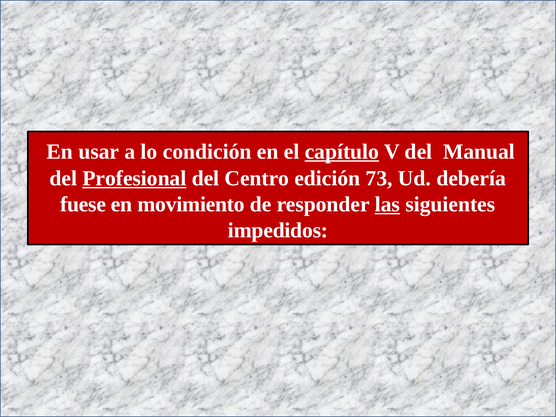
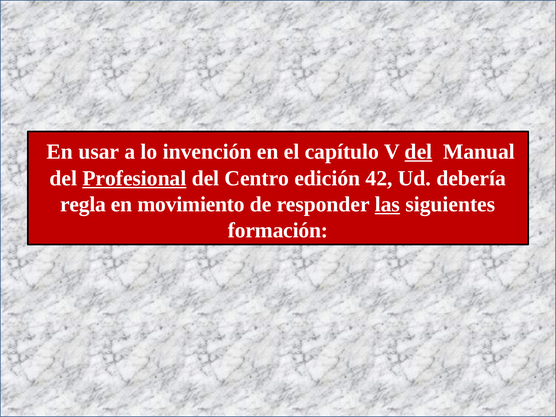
condición: condición -> invención (207, 152)
capítulo underline: present -> none (342, 152)
del underline: none -> present (418, 152)
73: 73 -> 42 (379, 178)
fuese: fuese -> regla (83, 204)
impedidos: impedidos -> formación (278, 230)
